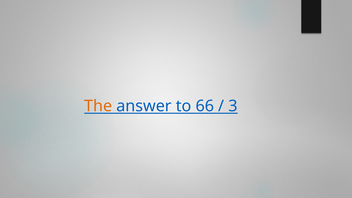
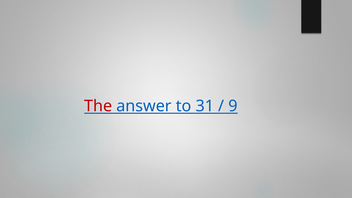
The colour: orange -> red (98, 106)
66: 66 -> 31 (205, 106)
3: 3 -> 9 (233, 106)
